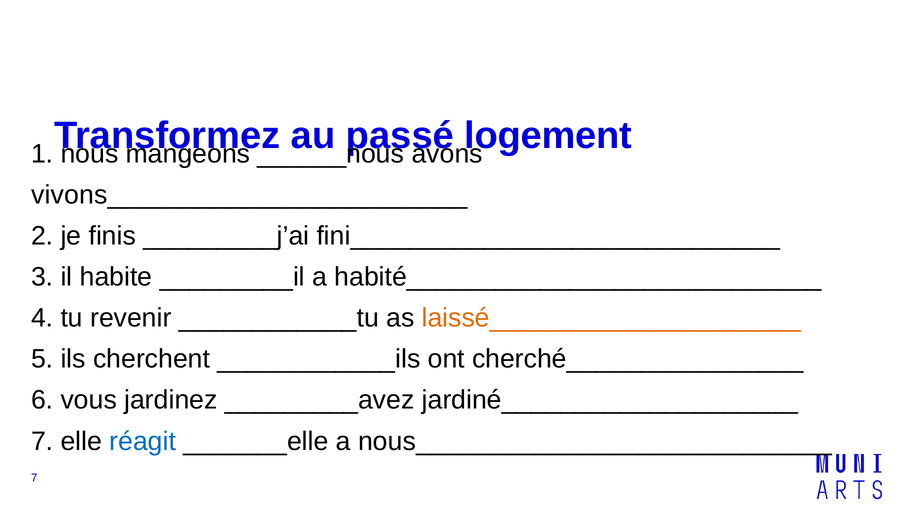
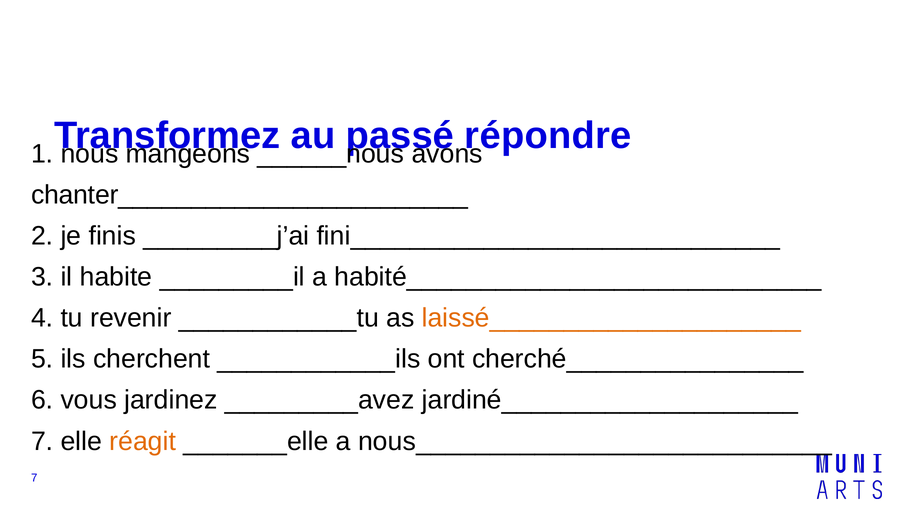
logement: logement -> répondre (548, 135)
vivons________________________: vivons________________________ -> chanter________________________ (250, 195)
réagit colour: blue -> orange (143, 441)
